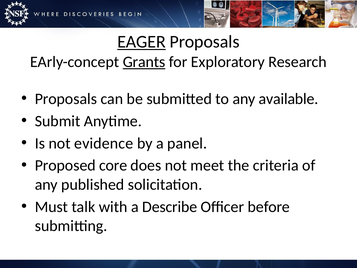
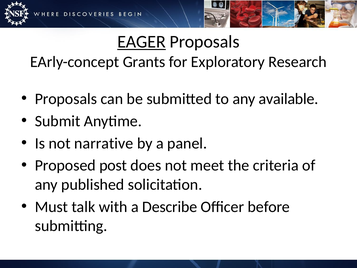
Grants underline: present -> none (144, 62)
evidence: evidence -> narrative (104, 143)
core: core -> post (113, 165)
